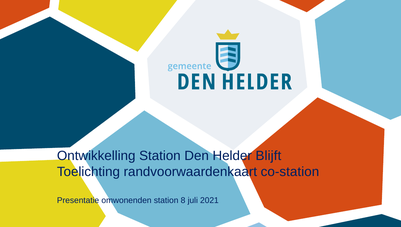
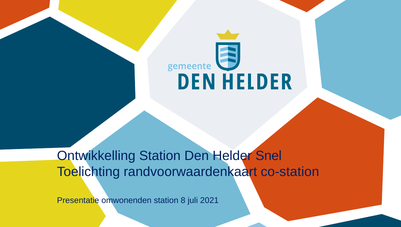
Blijft: Blijft -> Snel (269, 156)
